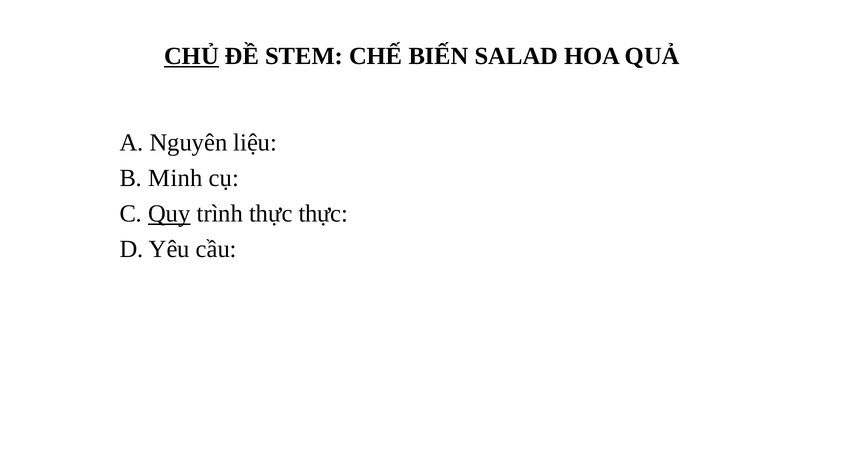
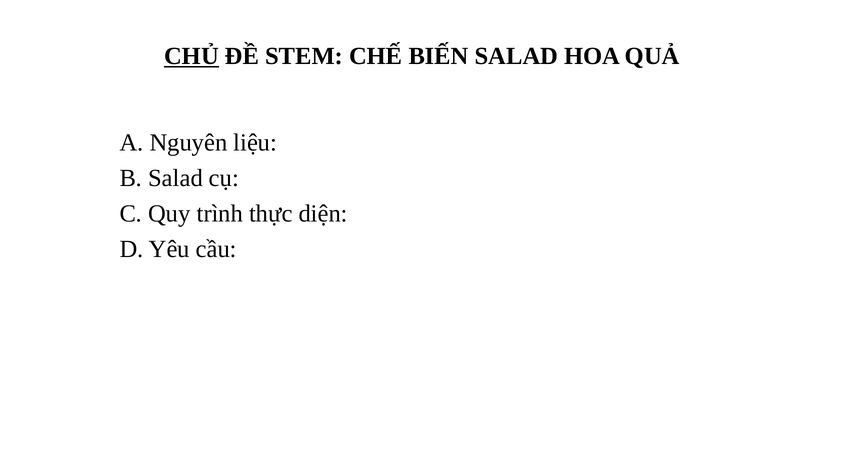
B Minh: Minh -> Salad (176, 178)
Quy underline: present -> none (169, 213)
thực thực: thực -> diện (323, 213)
